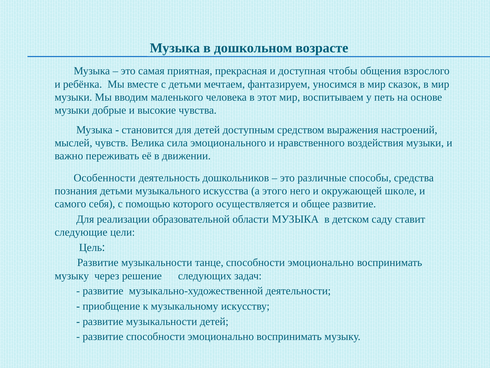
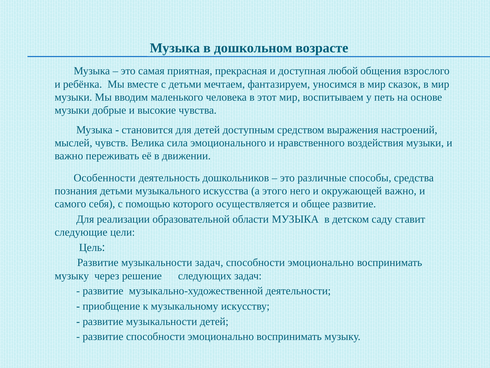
чтобы: чтобы -> любой (343, 71)
окружающей школе: школе -> важно (401, 191)
музыкальности танце: танце -> задач (209, 262)
